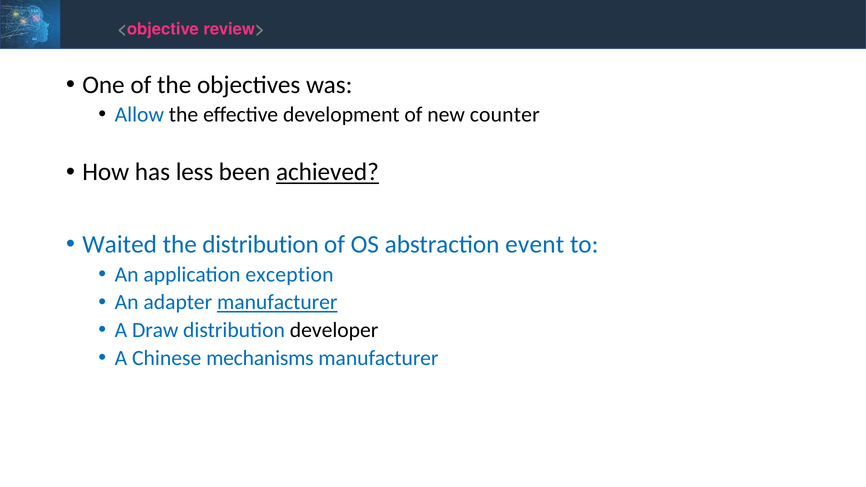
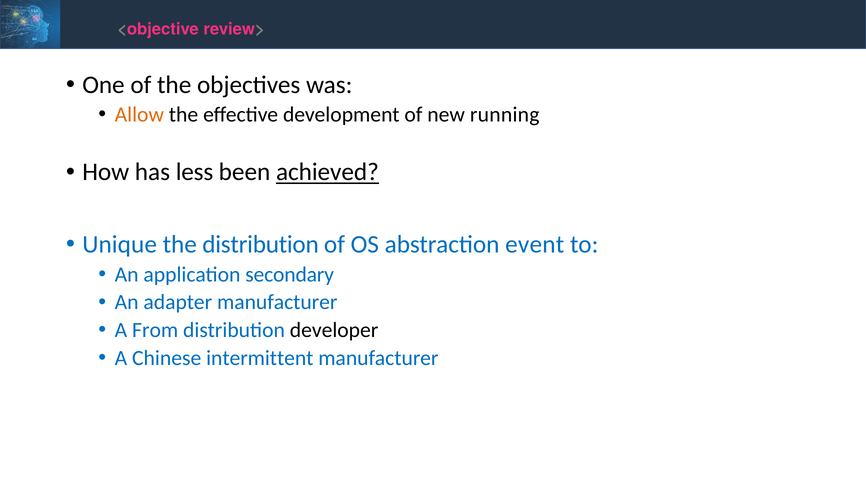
Allow colour: blue -> orange (139, 115)
counter: counter -> running (505, 115)
Waited: Waited -> Unique (120, 245)
exception: exception -> secondary (290, 275)
manufacturer underline: present -> none (277, 302)
Draw: Draw -> From (155, 330)
mechanisms: mechanisms -> intermittent (260, 358)
